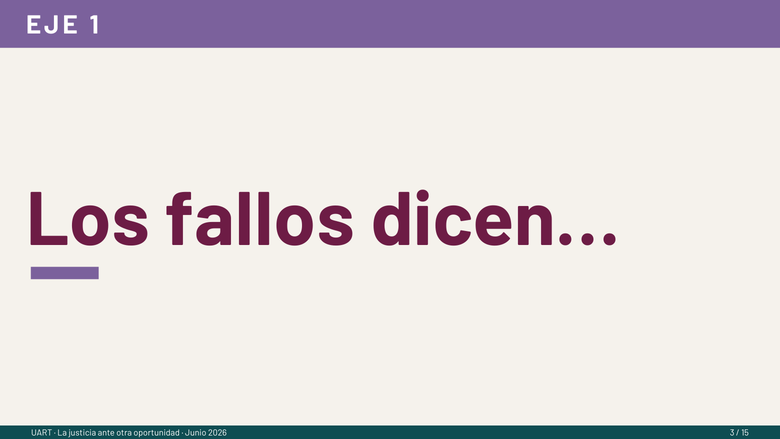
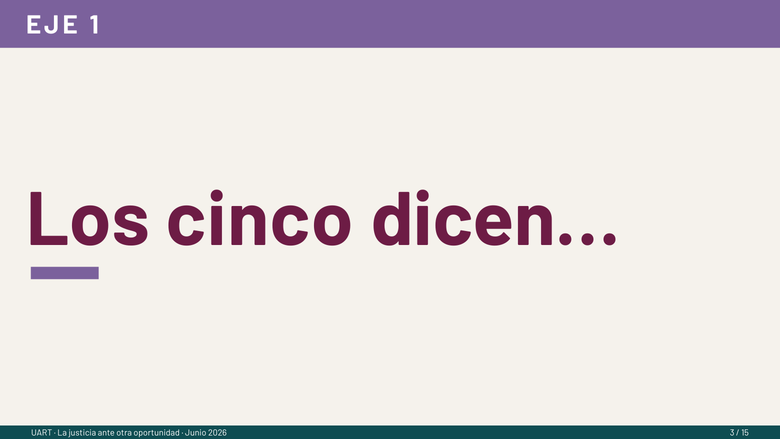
fallos: fallos -> cinco (260, 220)
